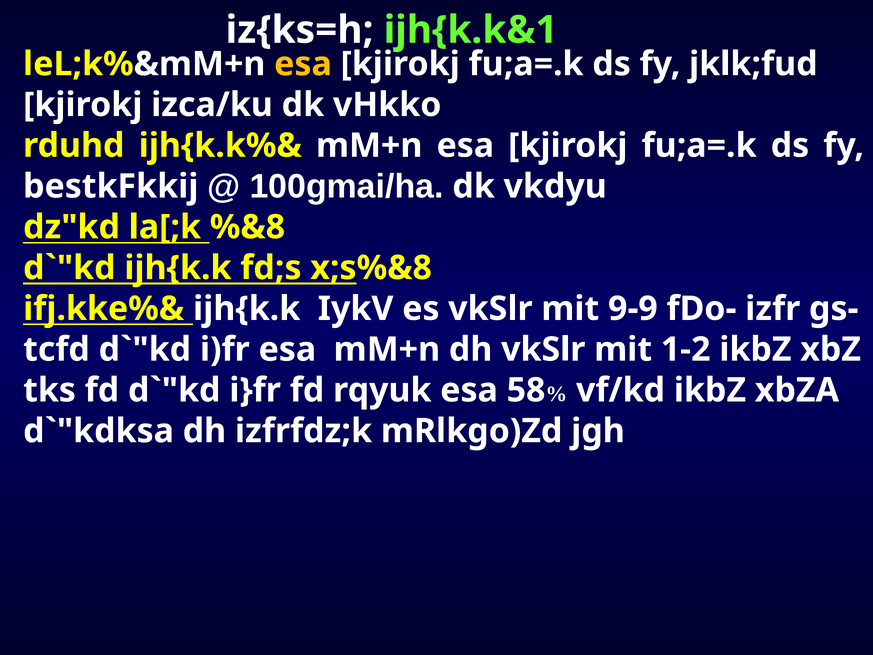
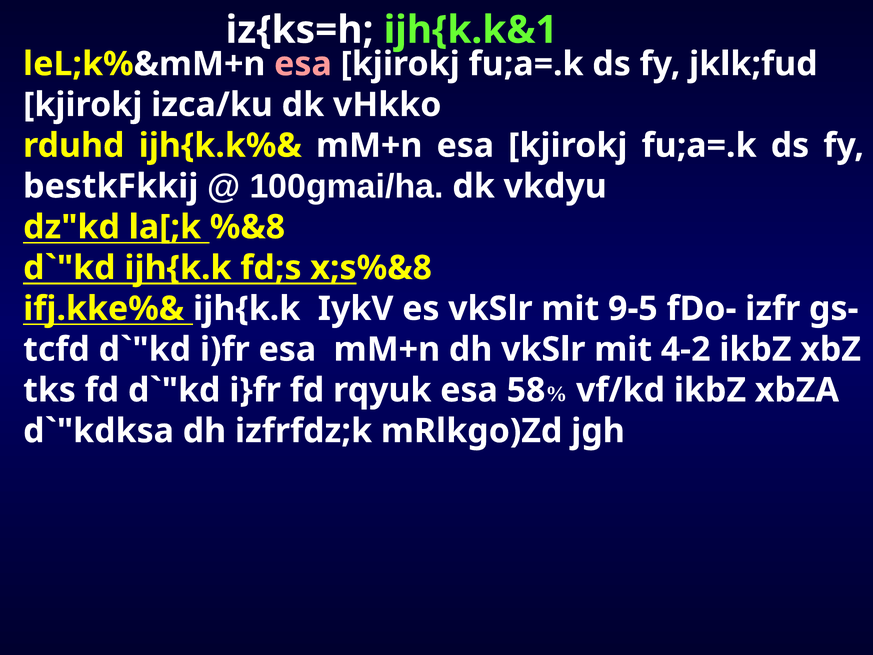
esa colour: yellow -> pink (303, 64)
9-9: 9-9 -> 9-5 (633, 309)
1-2: 1-2 -> 4-2 (686, 349)
